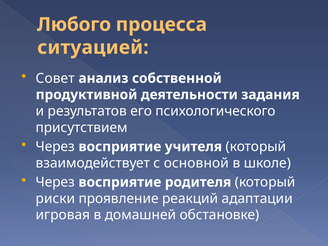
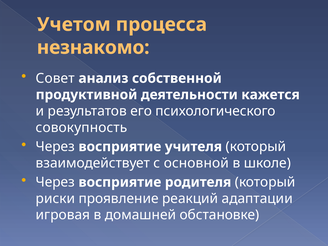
Любого: Любого -> Учетом (74, 25)
ситуацией: ситуацией -> незнакомо (93, 47)
задания: задания -> кажется (271, 95)
присутствием: присутствием -> совокупность (82, 128)
